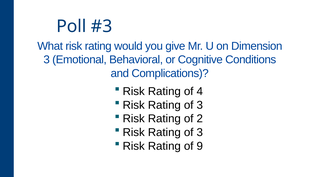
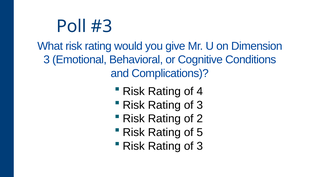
3: 3 -> 5 (200, 132)
9: 9 -> 3 (200, 146)
